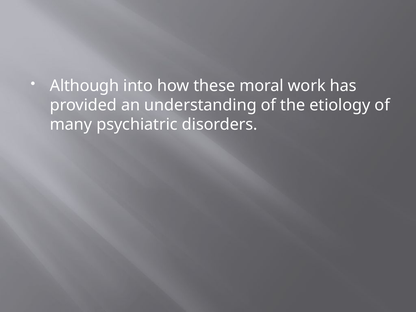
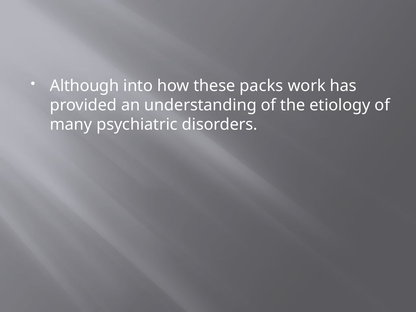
moral: moral -> packs (261, 86)
